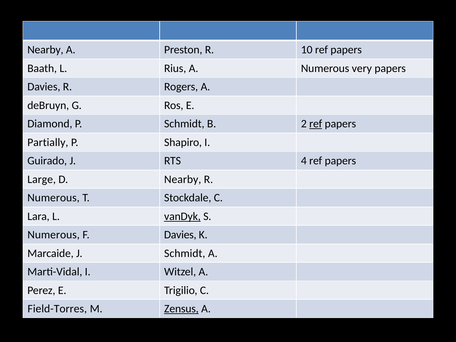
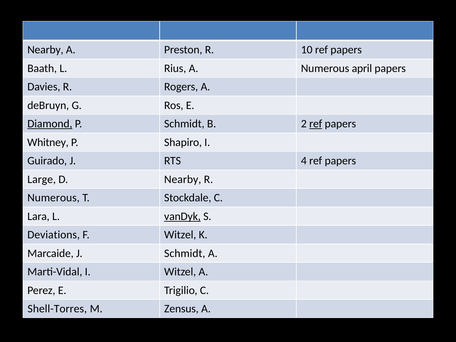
very: very -> april (362, 68)
Diamond underline: none -> present (50, 124)
Partially: Partially -> Whitney (48, 142)
Numerous: Numerous -> Deviations (54, 235)
F Davies: Davies -> Witzel (180, 235)
Field-Torres: Field-Torres -> Shell-Torres (57, 309)
Zensus underline: present -> none (181, 309)
